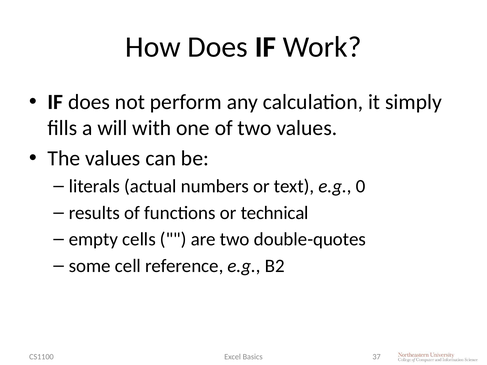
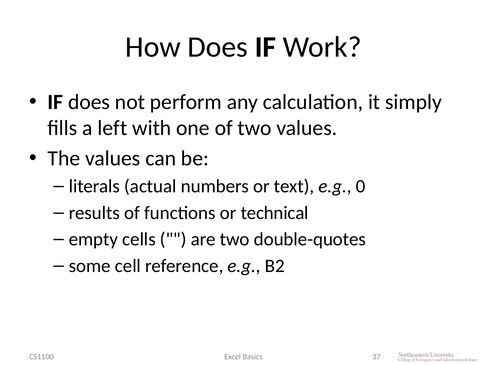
will: will -> left (112, 128)
